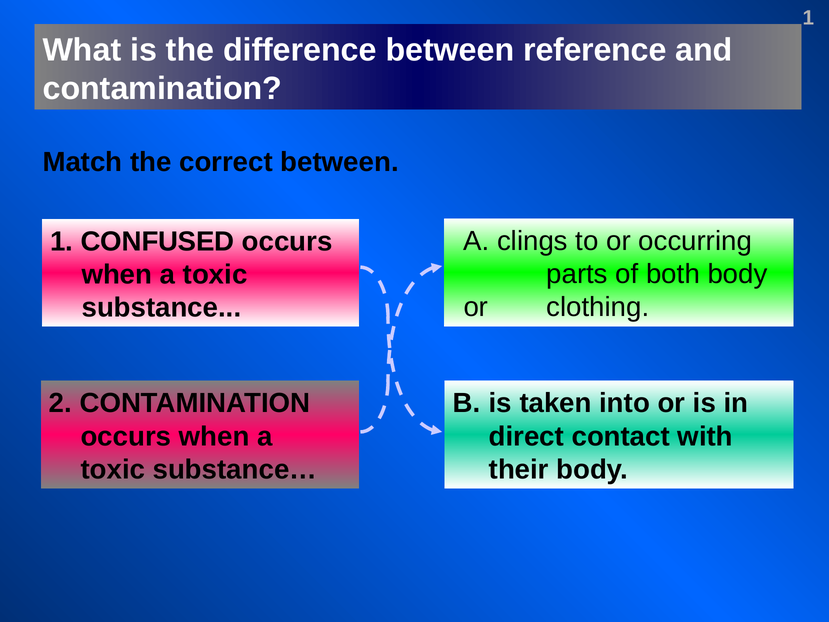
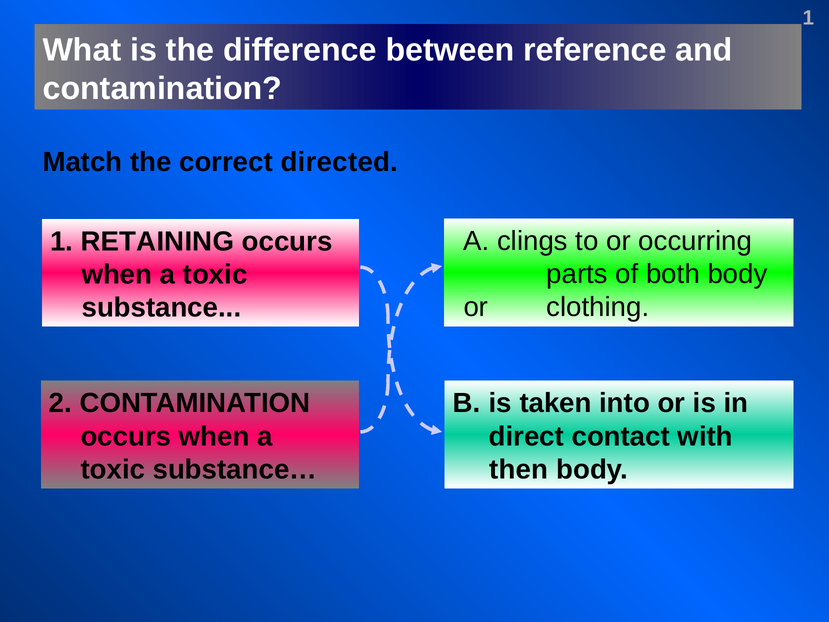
correct between: between -> directed (339, 162)
CONFUSED: CONFUSED -> RETAINING (157, 241)
their: their -> then (519, 469)
